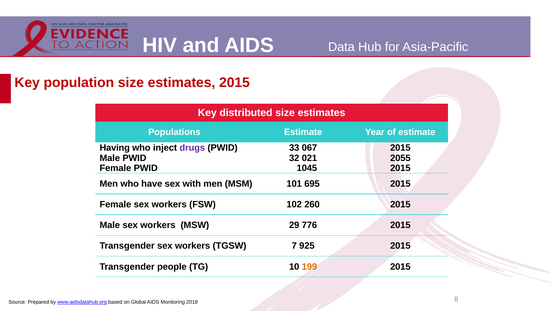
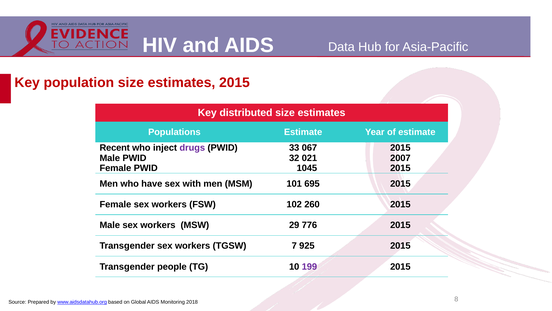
Having: Having -> Recent (115, 148)
2055: 2055 -> 2007 (400, 158)
199 colour: orange -> purple (309, 266)
